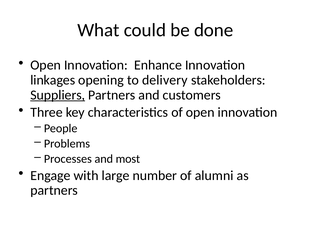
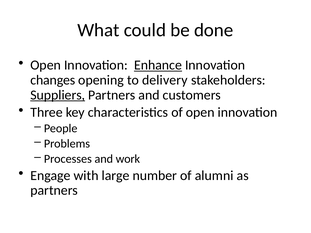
Enhance underline: none -> present (158, 65)
linkages: linkages -> changes (53, 80)
most: most -> work (128, 159)
